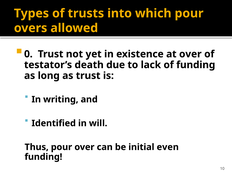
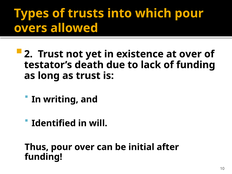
0: 0 -> 2 (28, 54)
even: even -> after (168, 147)
